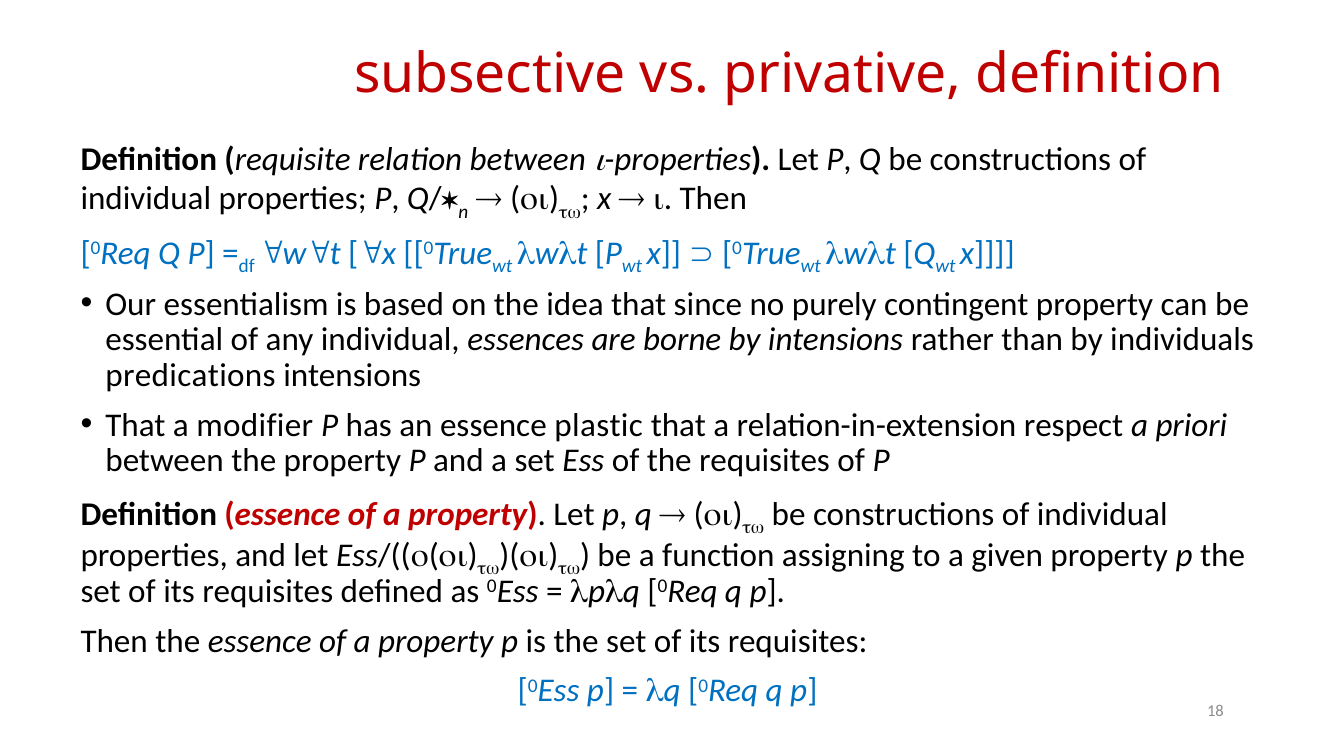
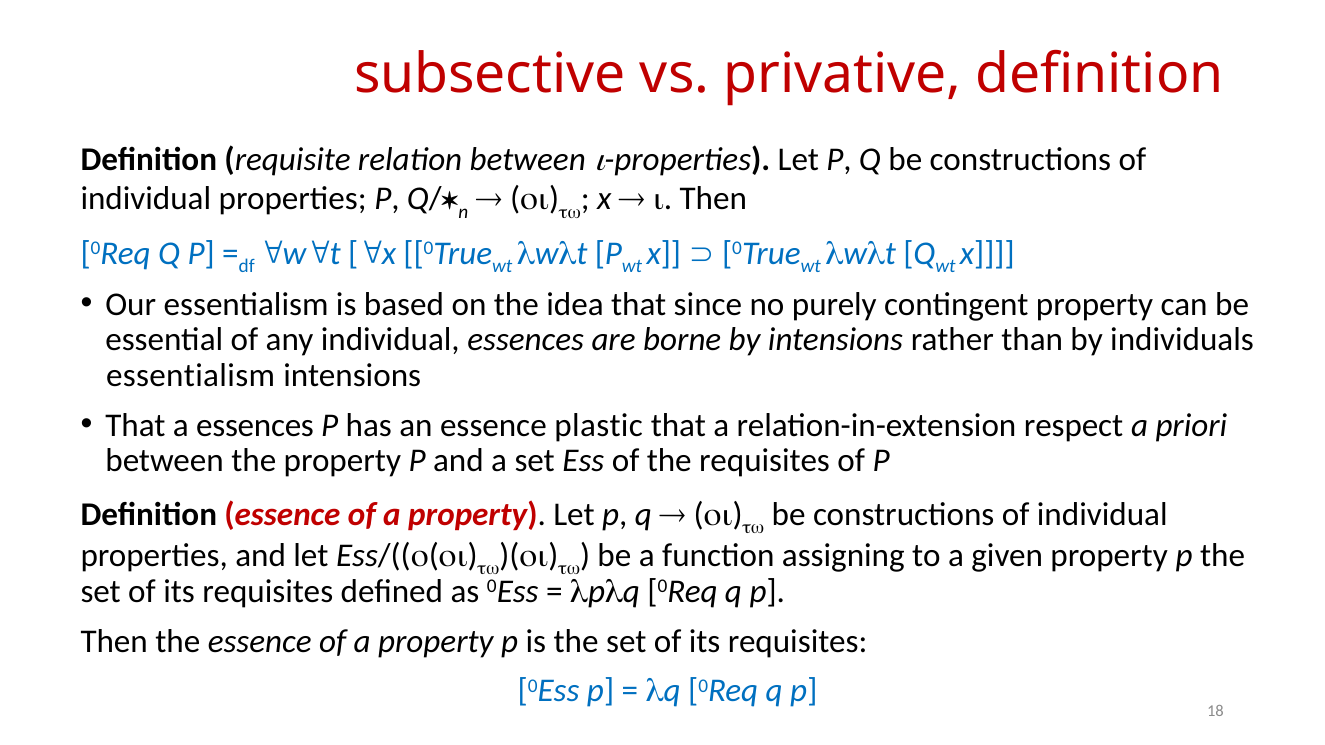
predications: predications -> essentialism (191, 376)
a modifier: modifier -> essences (255, 425)
